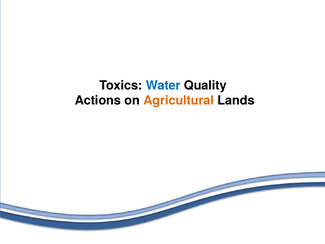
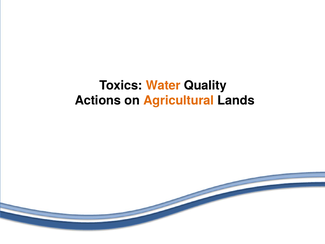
Water colour: blue -> orange (163, 85)
